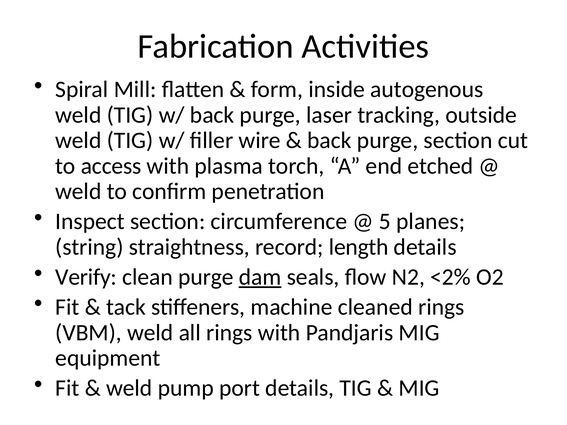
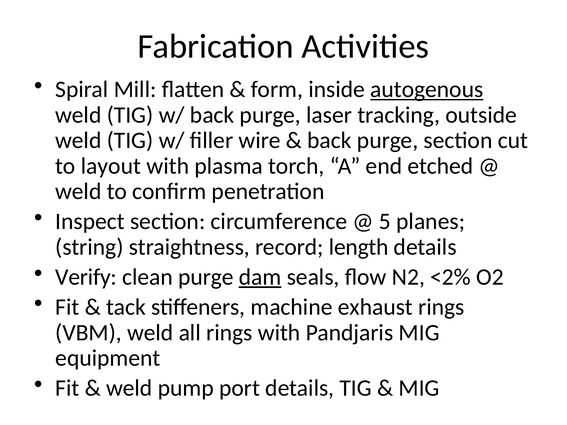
autogenous underline: none -> present (427, 90)
access: access -> layout (111, 166)
cleaned: cleaned -> exhaust (375, 307)
